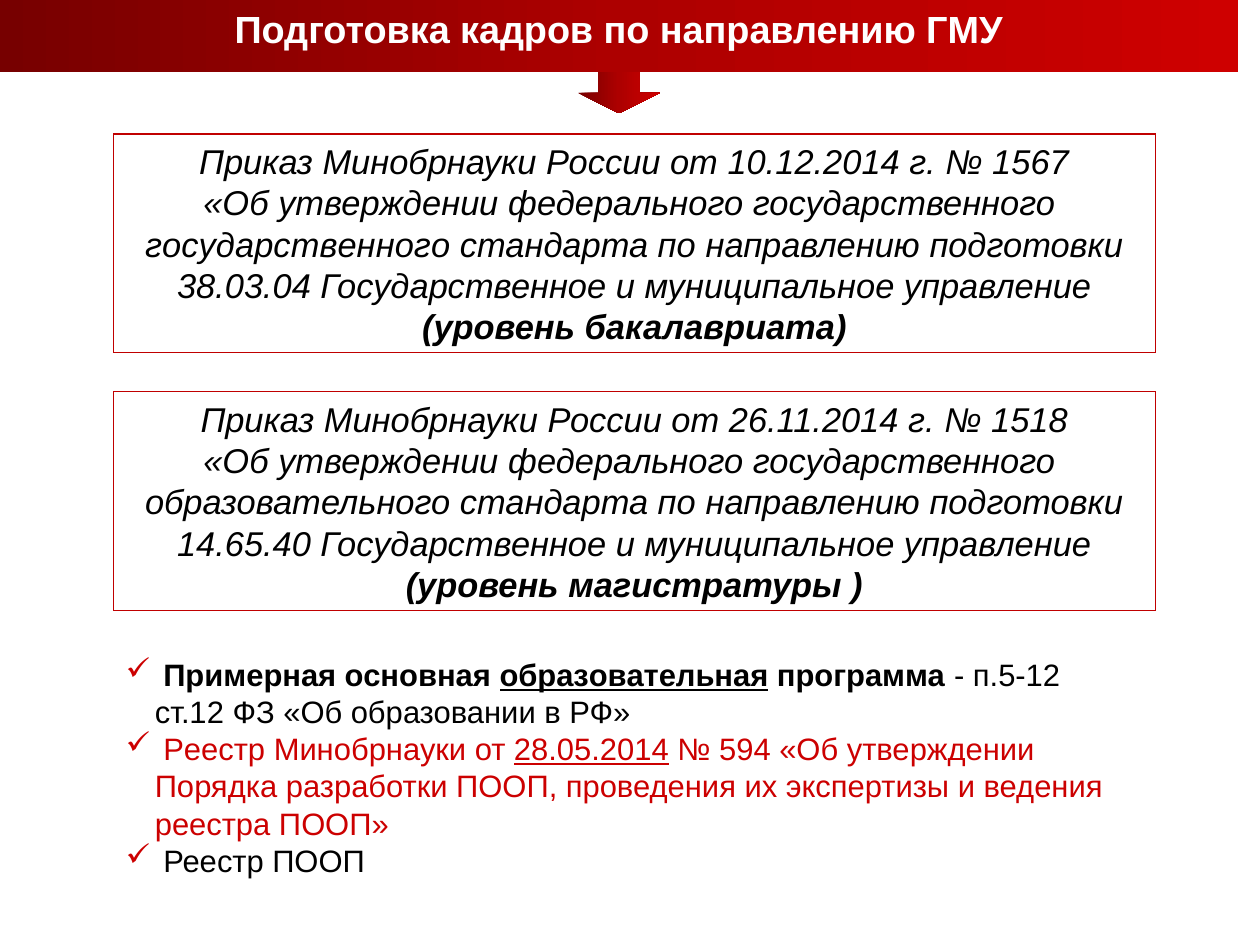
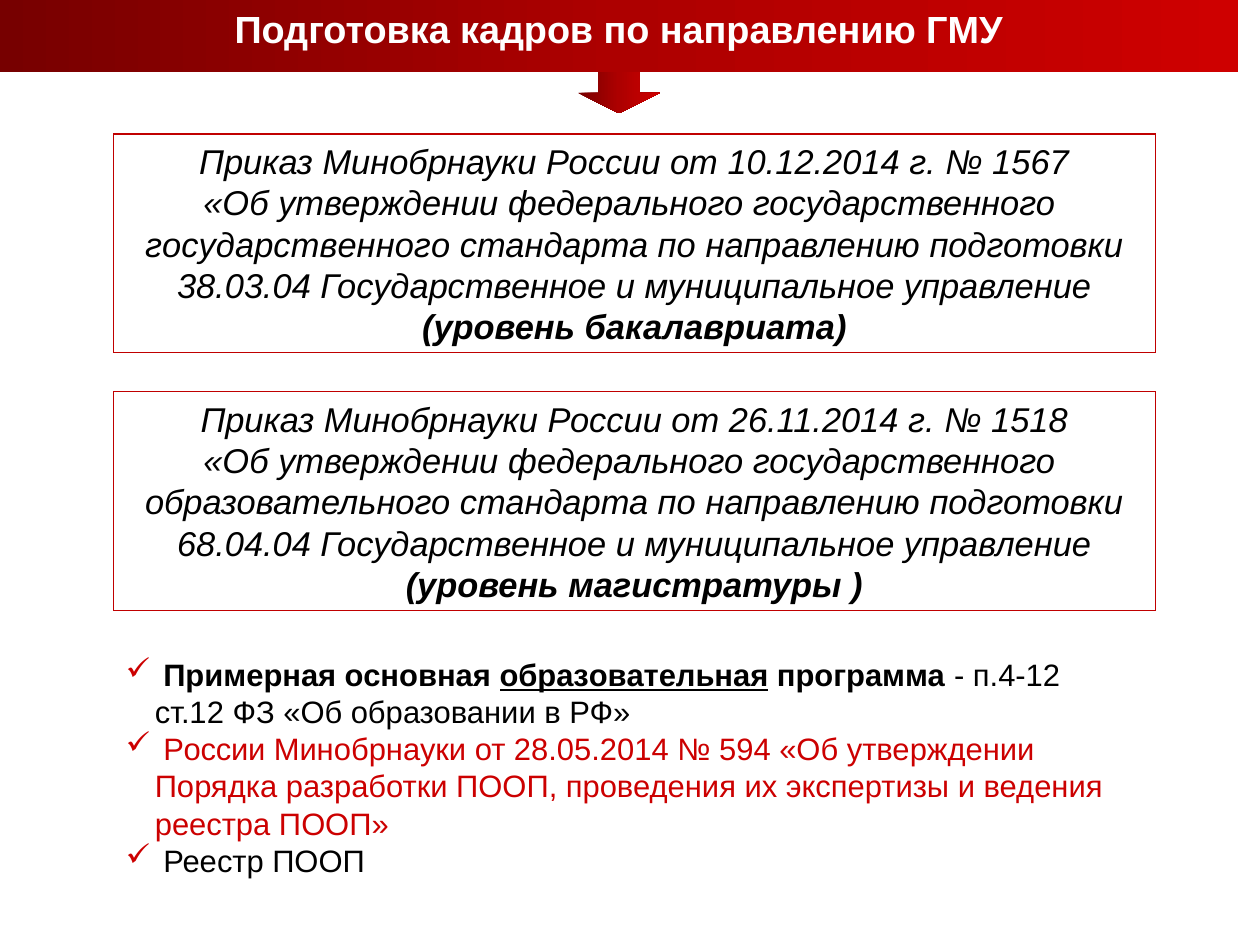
14.65.40: 14.65.40 -> 68.04.04 (244, 545)
п.5-12: п.5-12 -> п.4-12 (1017, 677)
Реестр: Реестр -> России (214, 751)
28.05.2014 underline: present -> none (591, 751)
